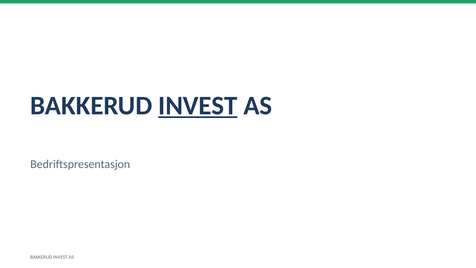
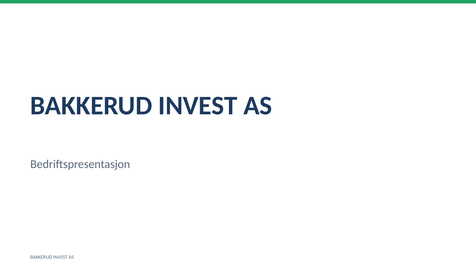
INVEST underline: present -> none (198, 106)
